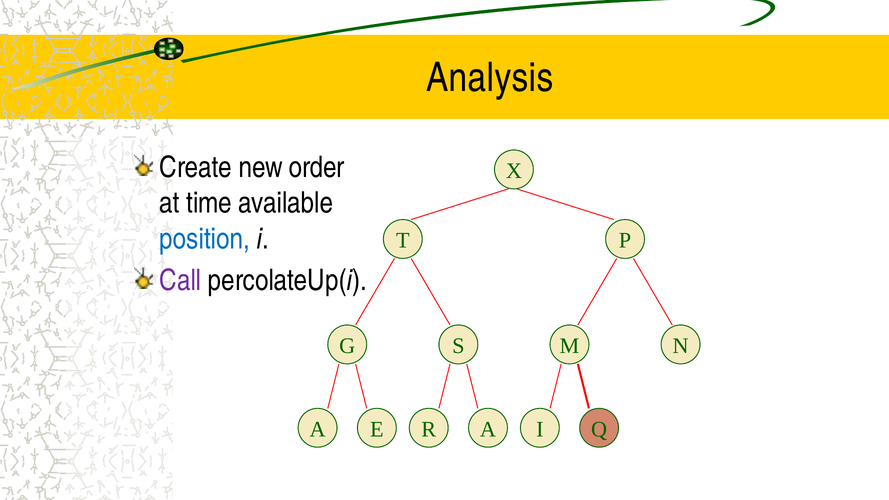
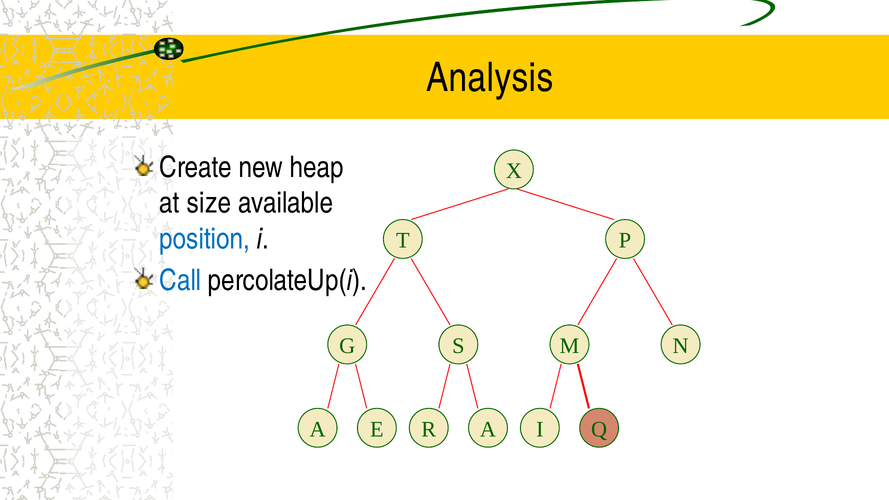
order: order -> heap (317, 168)
time: time -> size (209, 203)
Call colour: purple -> blue (180, 280)
